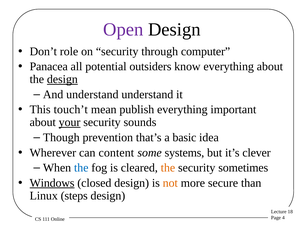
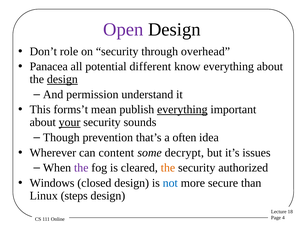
computer: computer -> overhead (206, 51)
outsiders: outsiders -> different (150, 67)
And understand: understand -> permission (92, 94)
touch’t: touch’t -> forms’t (71, 110)
everything underline: none -> present (182, 110)
basic: basic -> often (184, 137)
systems: systems -> decrypt (184, 153)
clever: clever -> issues (256, 153)
the colour: blue -> purple (81, 168)
sometimes: sometimes -> authorized (243, 168)
Windows underline: present -> none (52, 183)
not colour: orange -> blue (170, 183)
